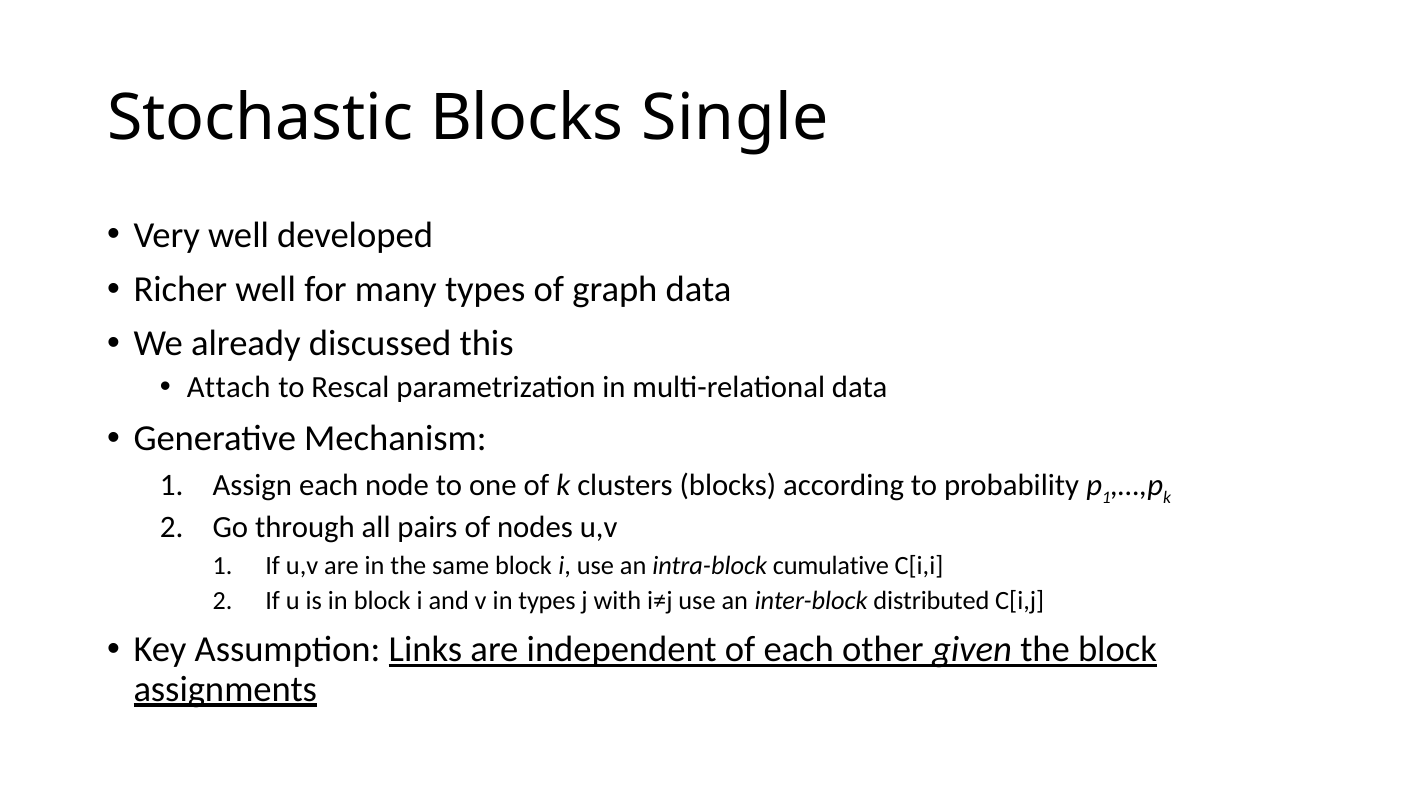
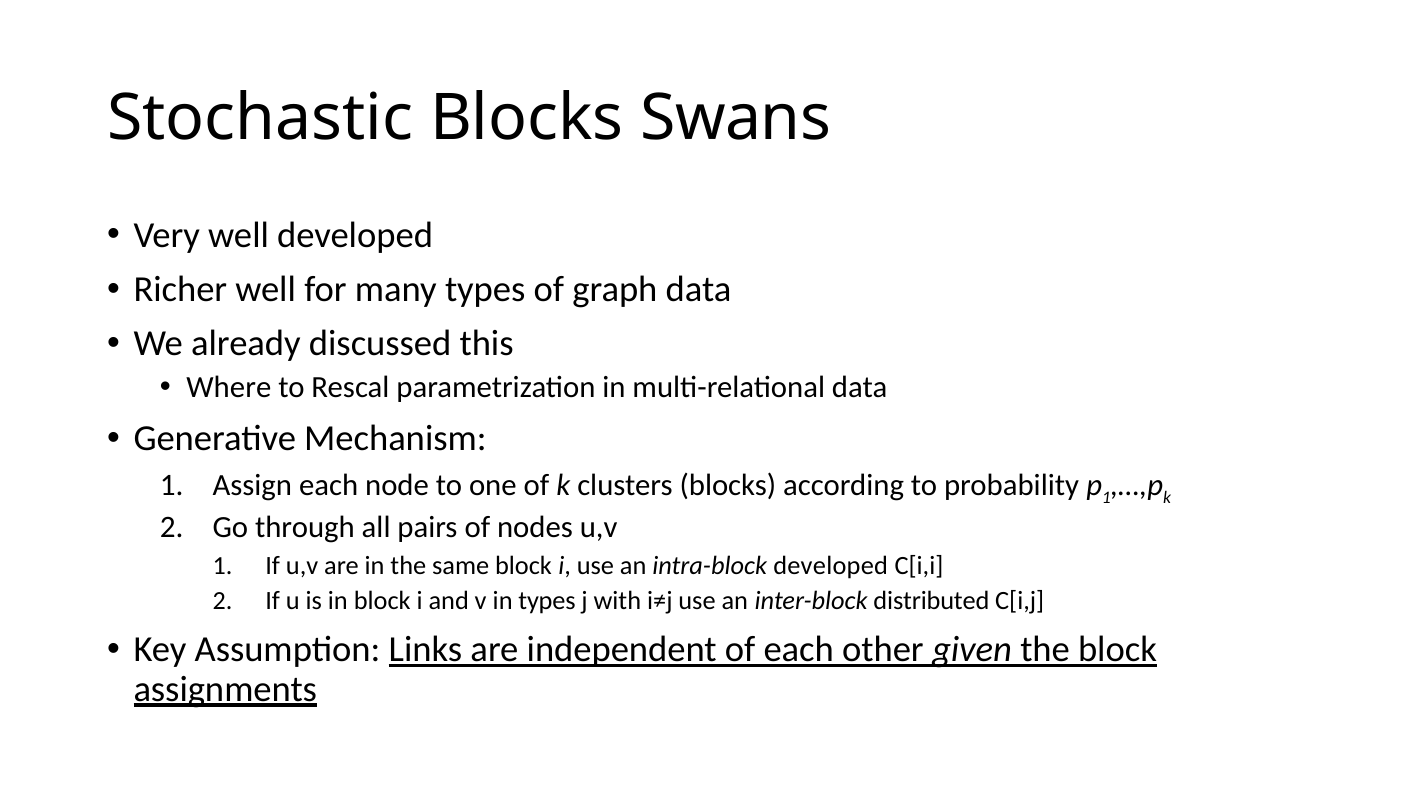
Single: Single -> Swans (736, 118)
Attach: Attach -> Where (229, 387)
intra-block cumulative: cumulative -> developed (831, 565)
